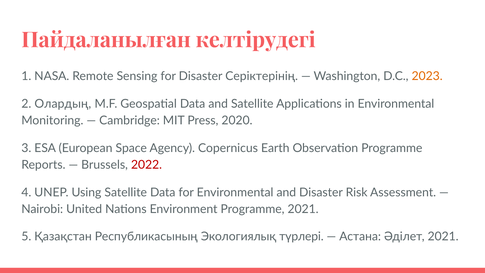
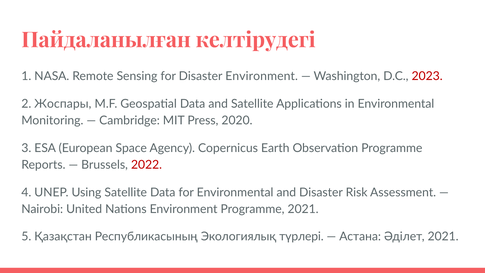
Disaster Серіктерінің: Серіктерінің -> Environment (262, 76)
2023 colour: orange -> red (427, 76)
Олардың: Олардың -> Жоспары (63, 104)
